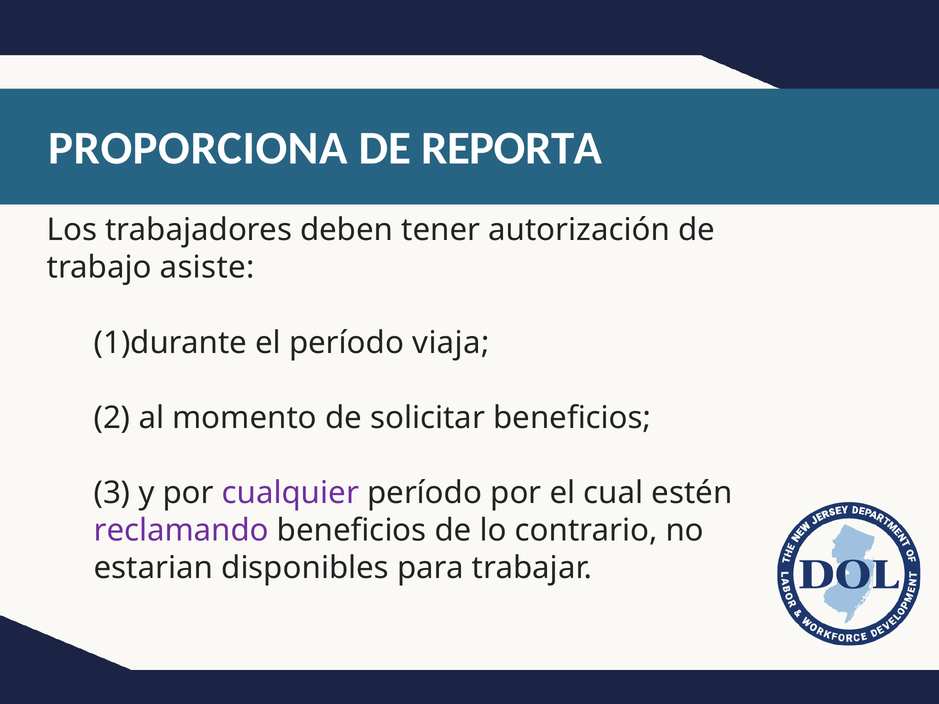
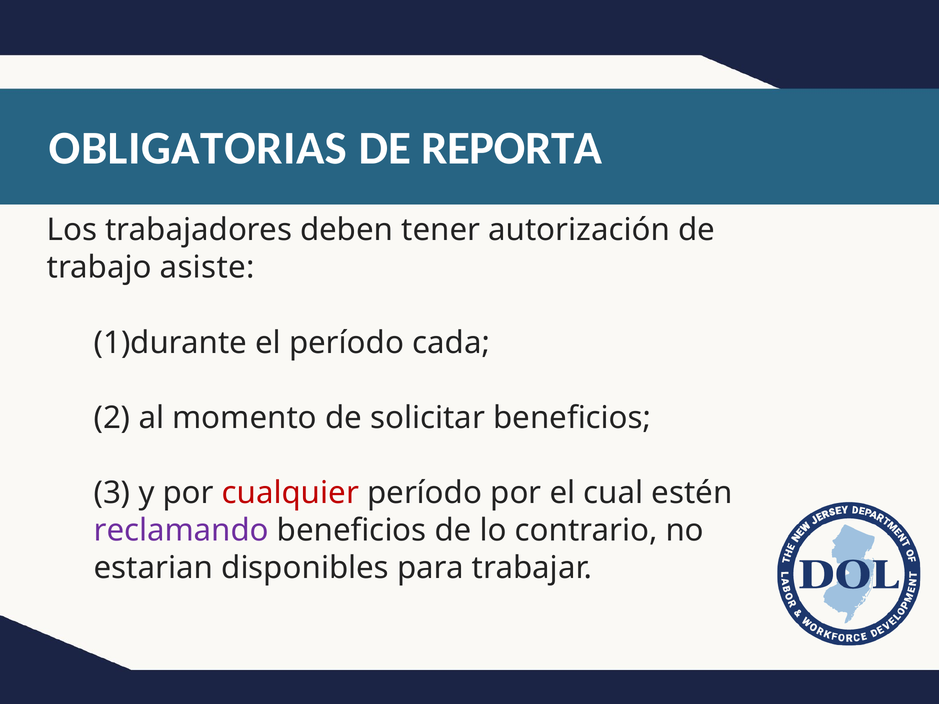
PROPORCIONA: PROPORCIONA -> OBLIGATORIAS (198, 149)
viaja: viaja -> cada (451, 343)
cualquier colour: purple -> red (290, 493)
